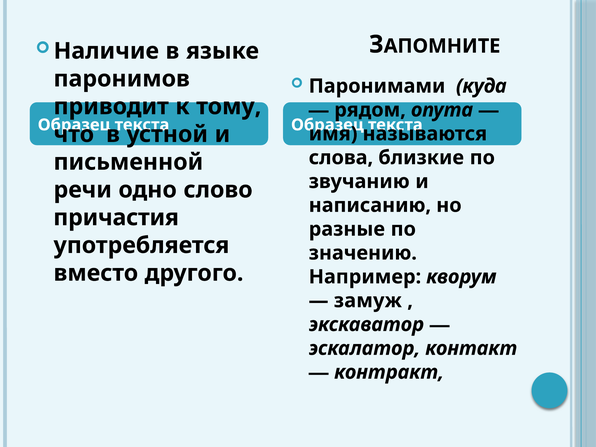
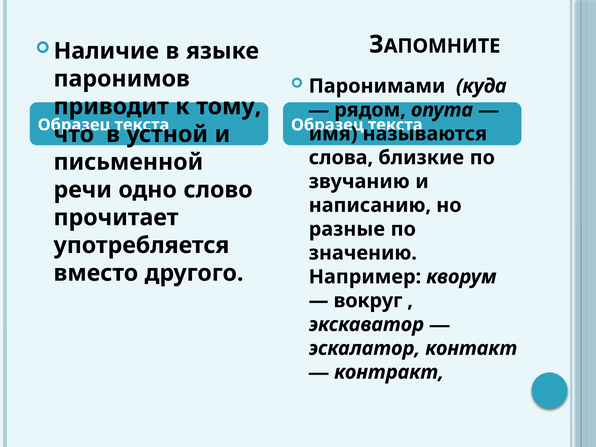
причастия: причастия -> прочитает (116, 218)
замуж: замуж -> вокруг (368, 301)
